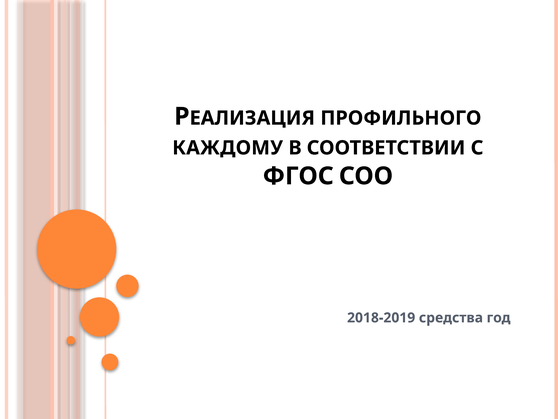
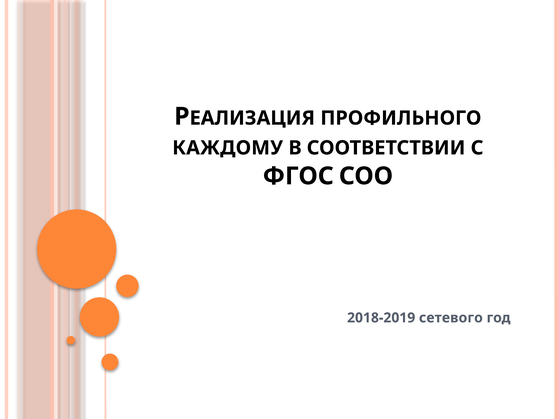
средства: средства -> сетевого (451, 317)
